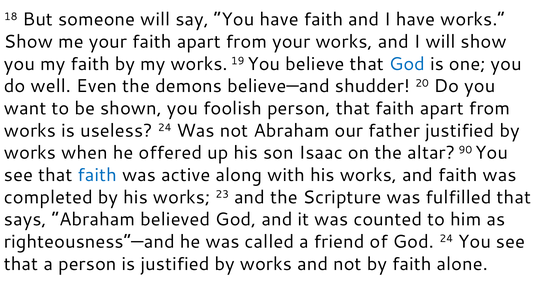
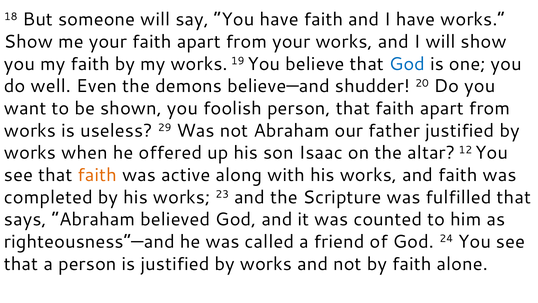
useless 24: 24 -> 29 (165, 127)
90: 90 -> 12 (465, 150)
faith colour: blue -> orange (97, 175)
